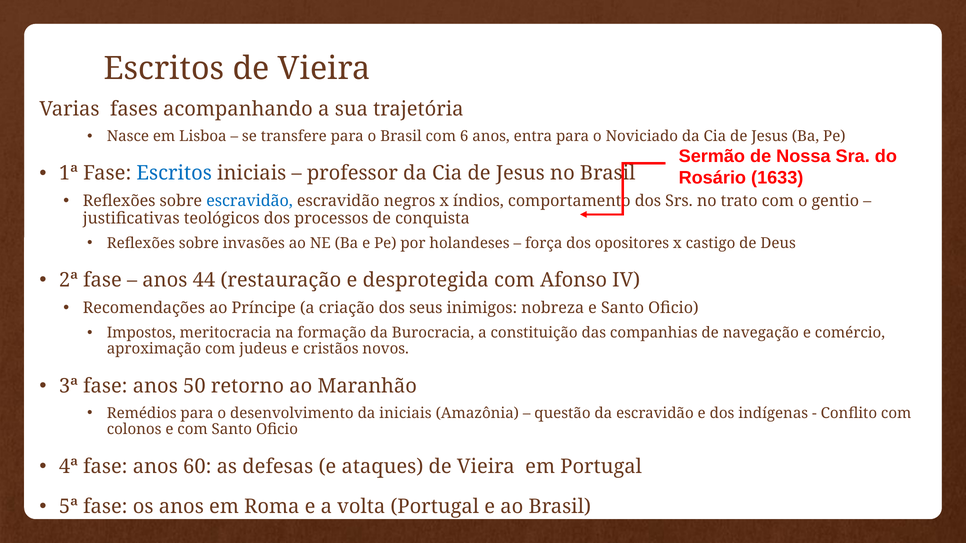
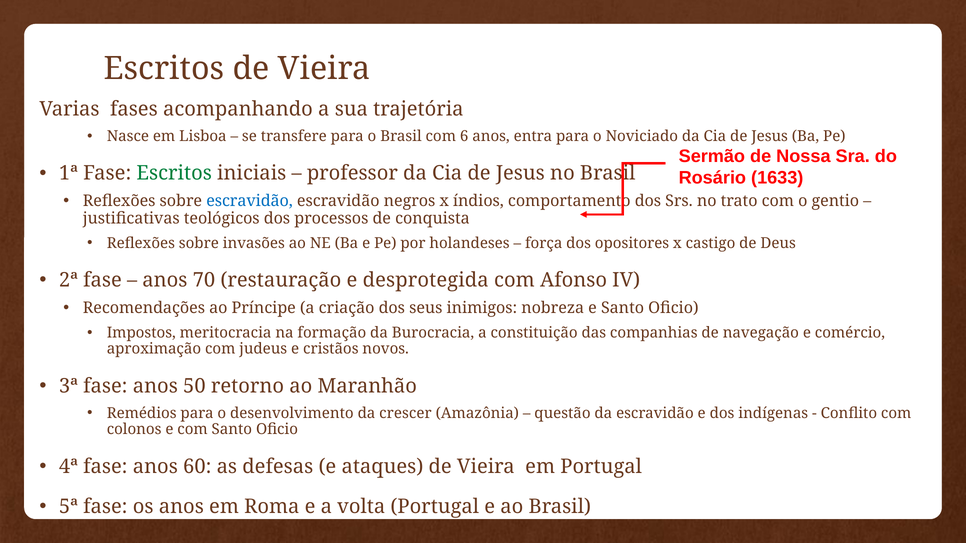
Escritos colour: blue -> green (174, 173)
44: 44 -> 70 (204, 280)
da iniciais: iniciais -> crescer (405, 414)
